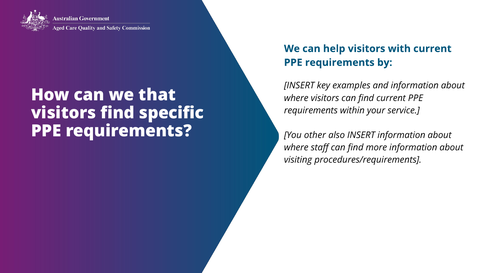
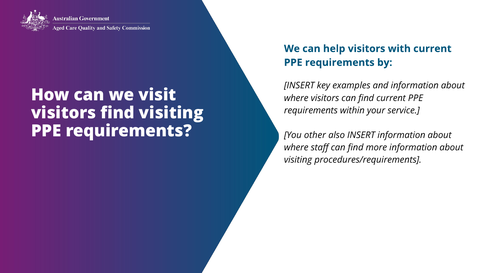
that: that -> visit (157, 95)
find specific: specific -> visiting (171, 113)
